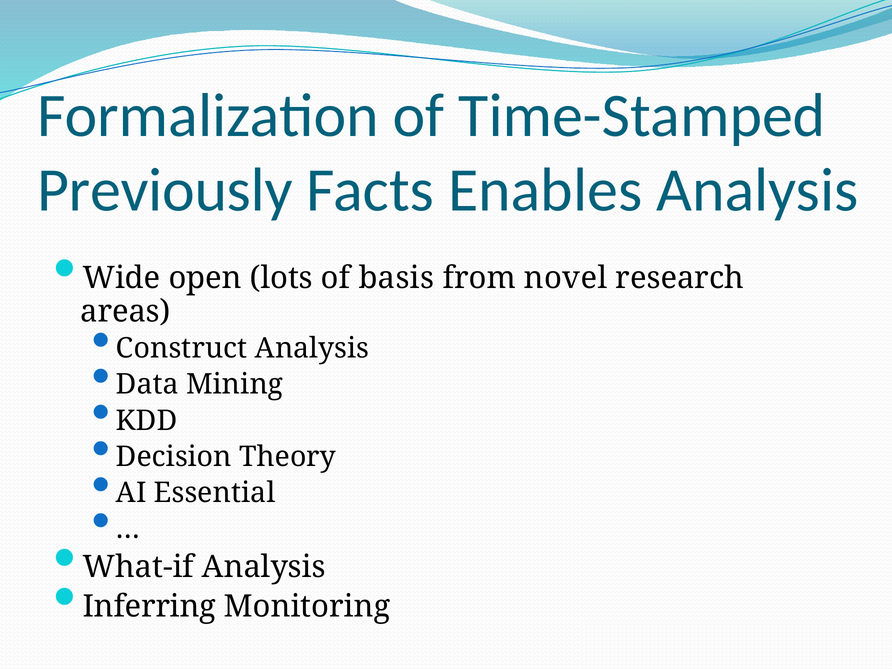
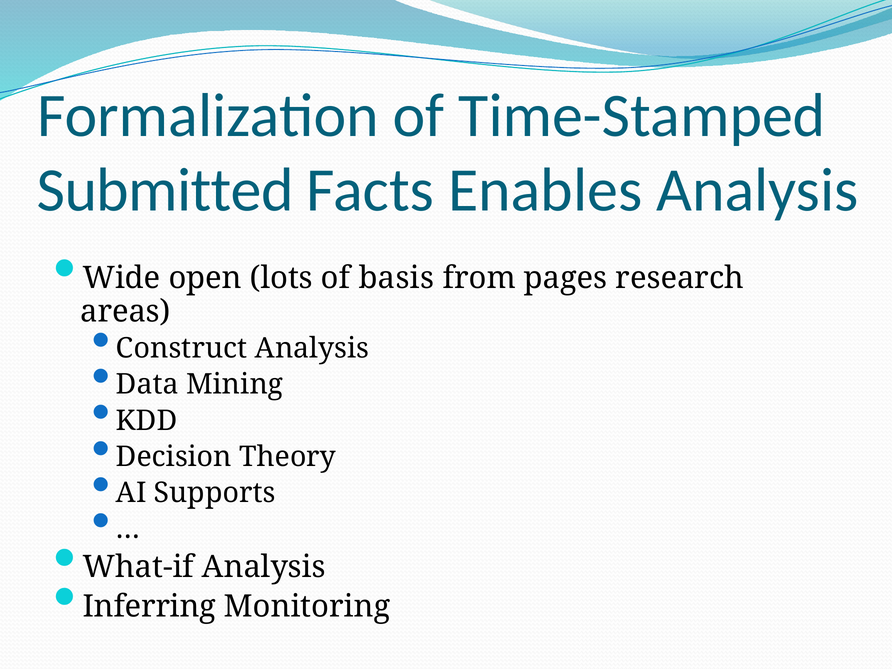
Previously: Previously -> Submitted (165, 190)
novel: novel -> pages (566, 278)
Essential: Essential -> Supports (215, 493)
